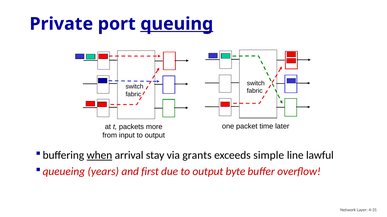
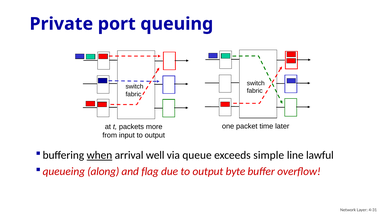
queuing underline: present -> none (177, 24)
stay: stay -> well (155, 156)
grants: grants -> queue (197, 156)
years: years -> along (103, 172)
first: first -> flag (150, 172)
